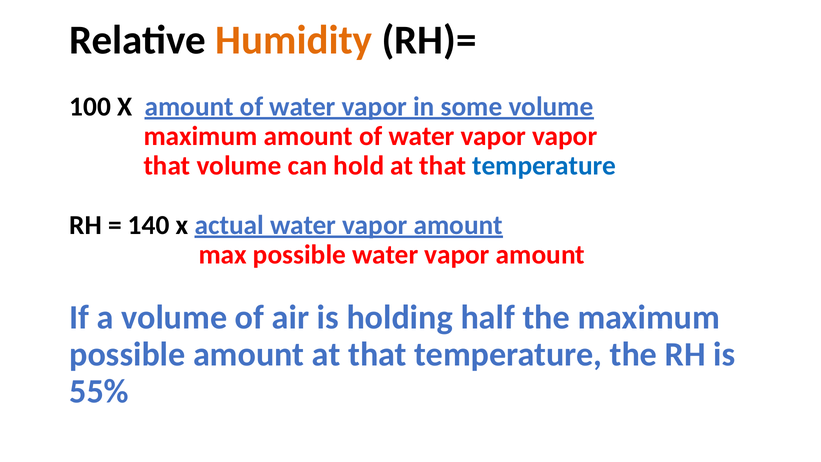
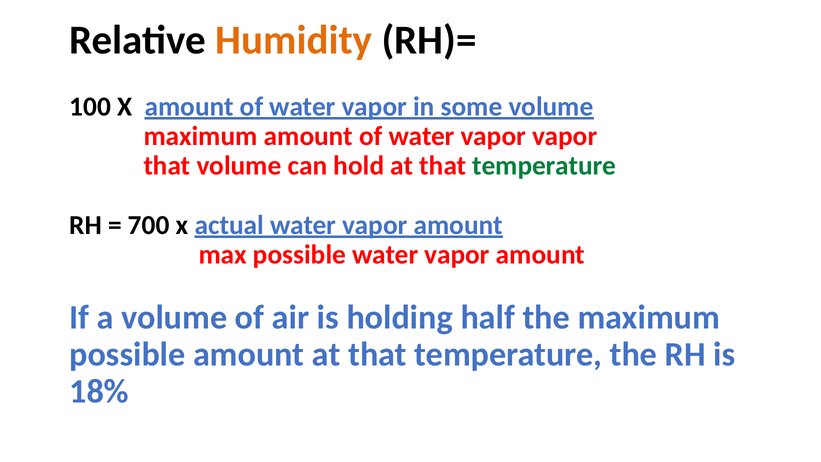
temperature colour: blue -> green (544, 166)
140: 140 -> 700 (149, 225)
55%: 55% -> 18% (99, 391)
